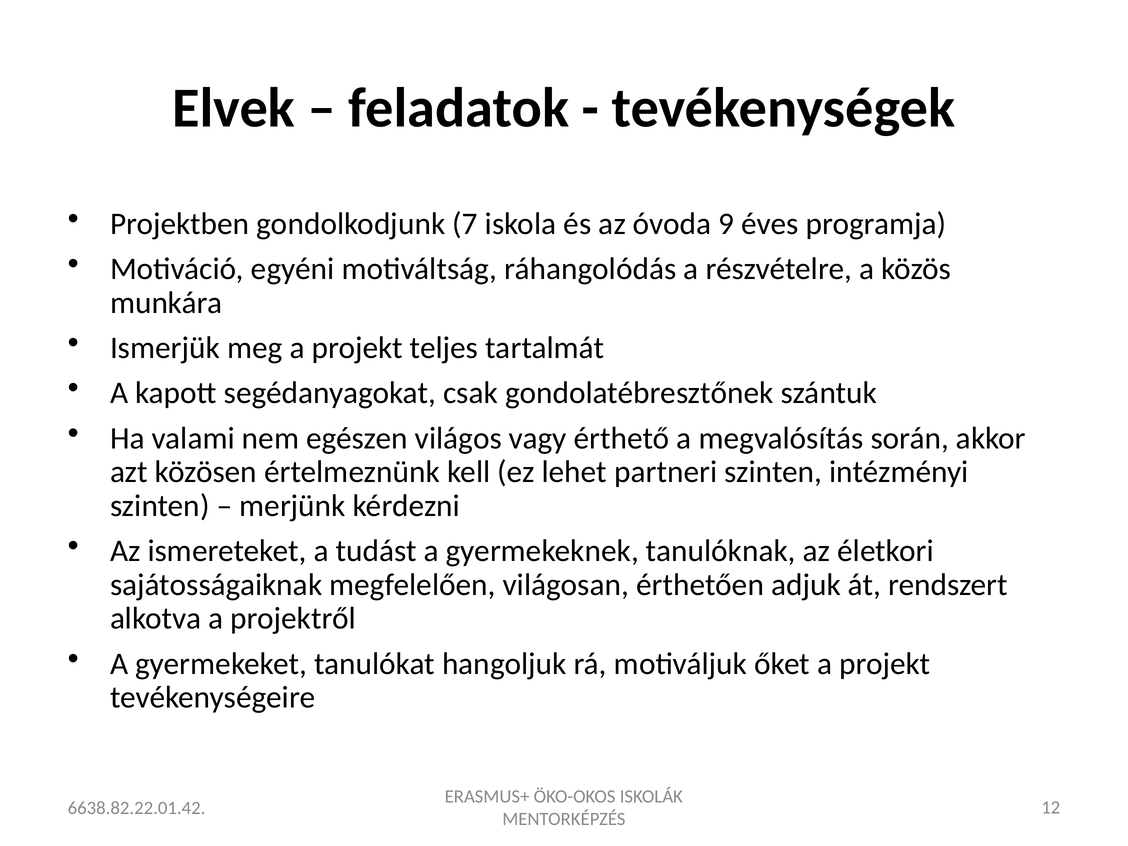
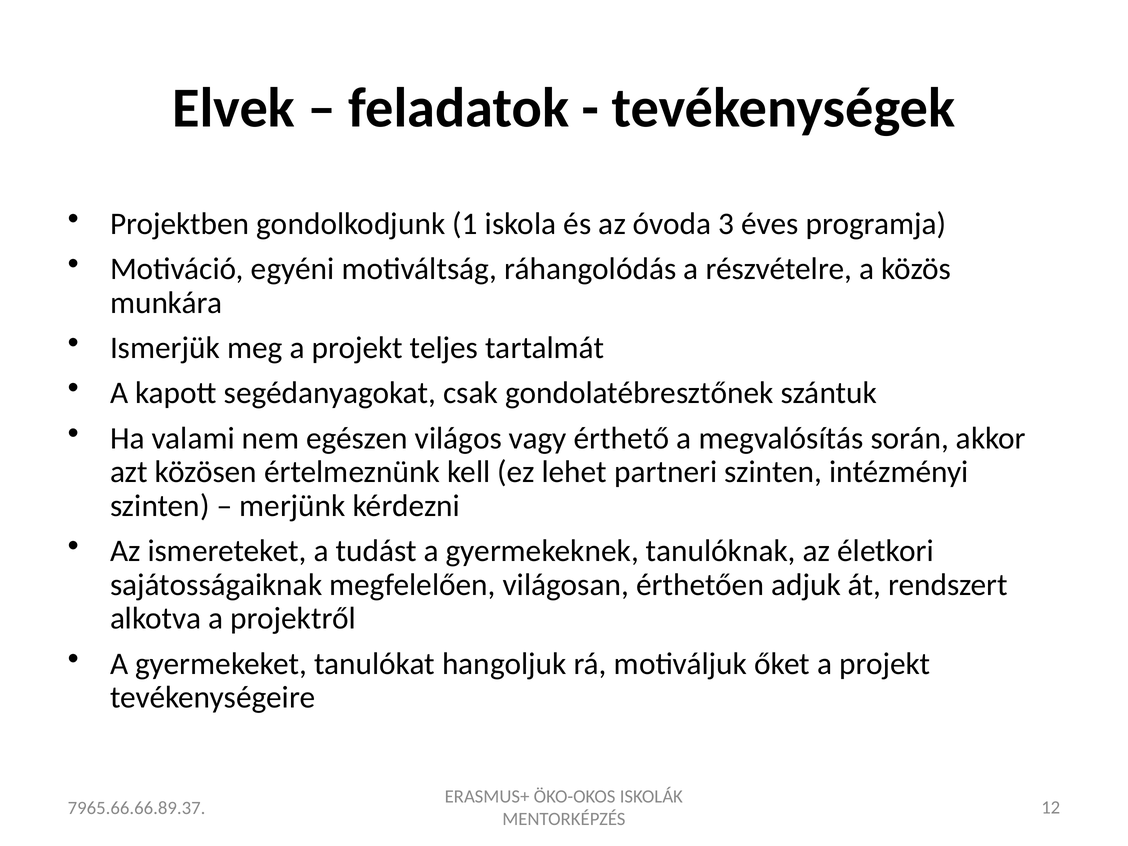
7: 7 -> 1 (465, 224)
9: 9 -> 3 (726, 224)
6638.82.22.01.42: 6638.82.22.01.42 -> 7965.66.66.89.37 (137, 808)
